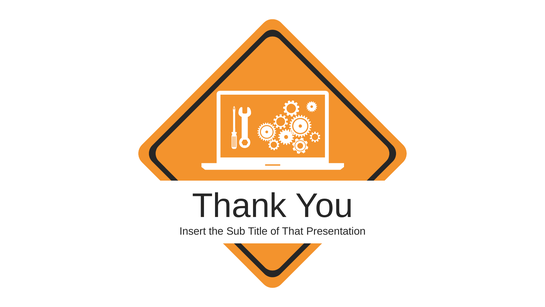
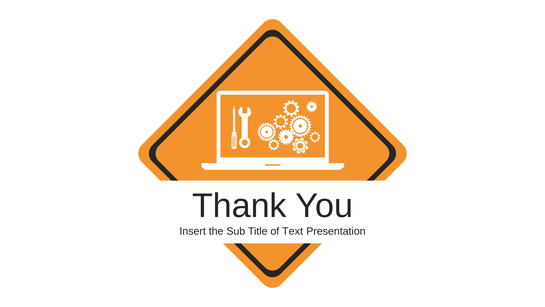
That: That -> Text (293, 231)
